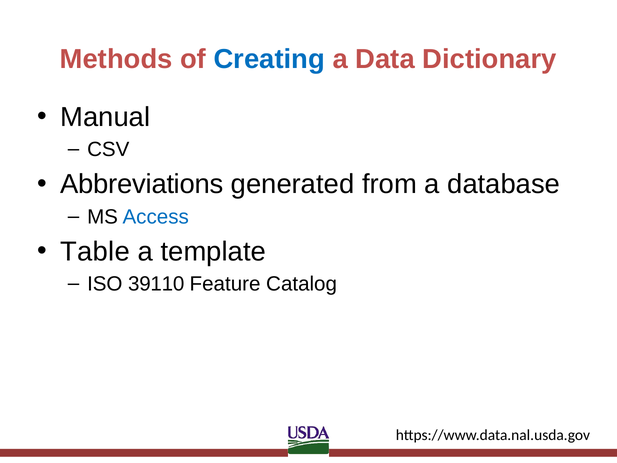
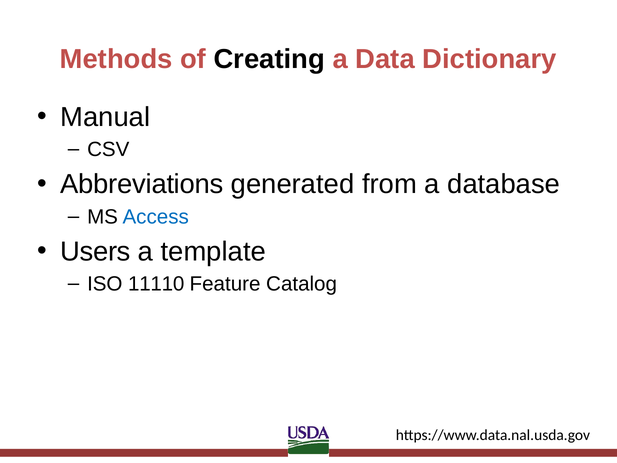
Creating colour: blue -> black (269, 59)
Table: Table -> Users (95, 251)
39110: 39110 -> 11110 (156, 284)
